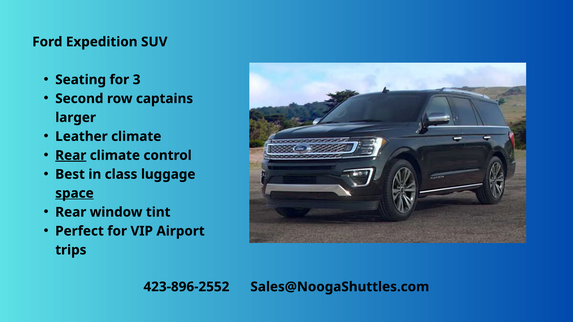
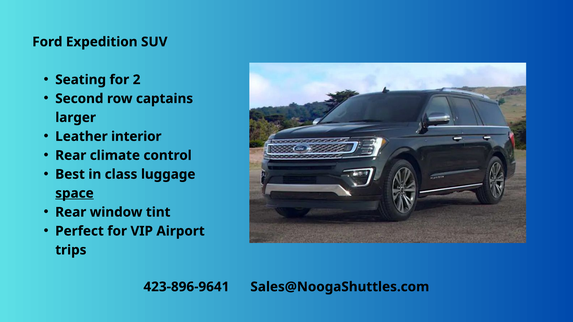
3: 3 -> 2 (137, 80)
Leather climate: climate -> interior (136, 137)
Rear underline: present -> none (71, 156)
423-896-2552: 423-896-2552 -> 423-896-9641 (186, 287)
